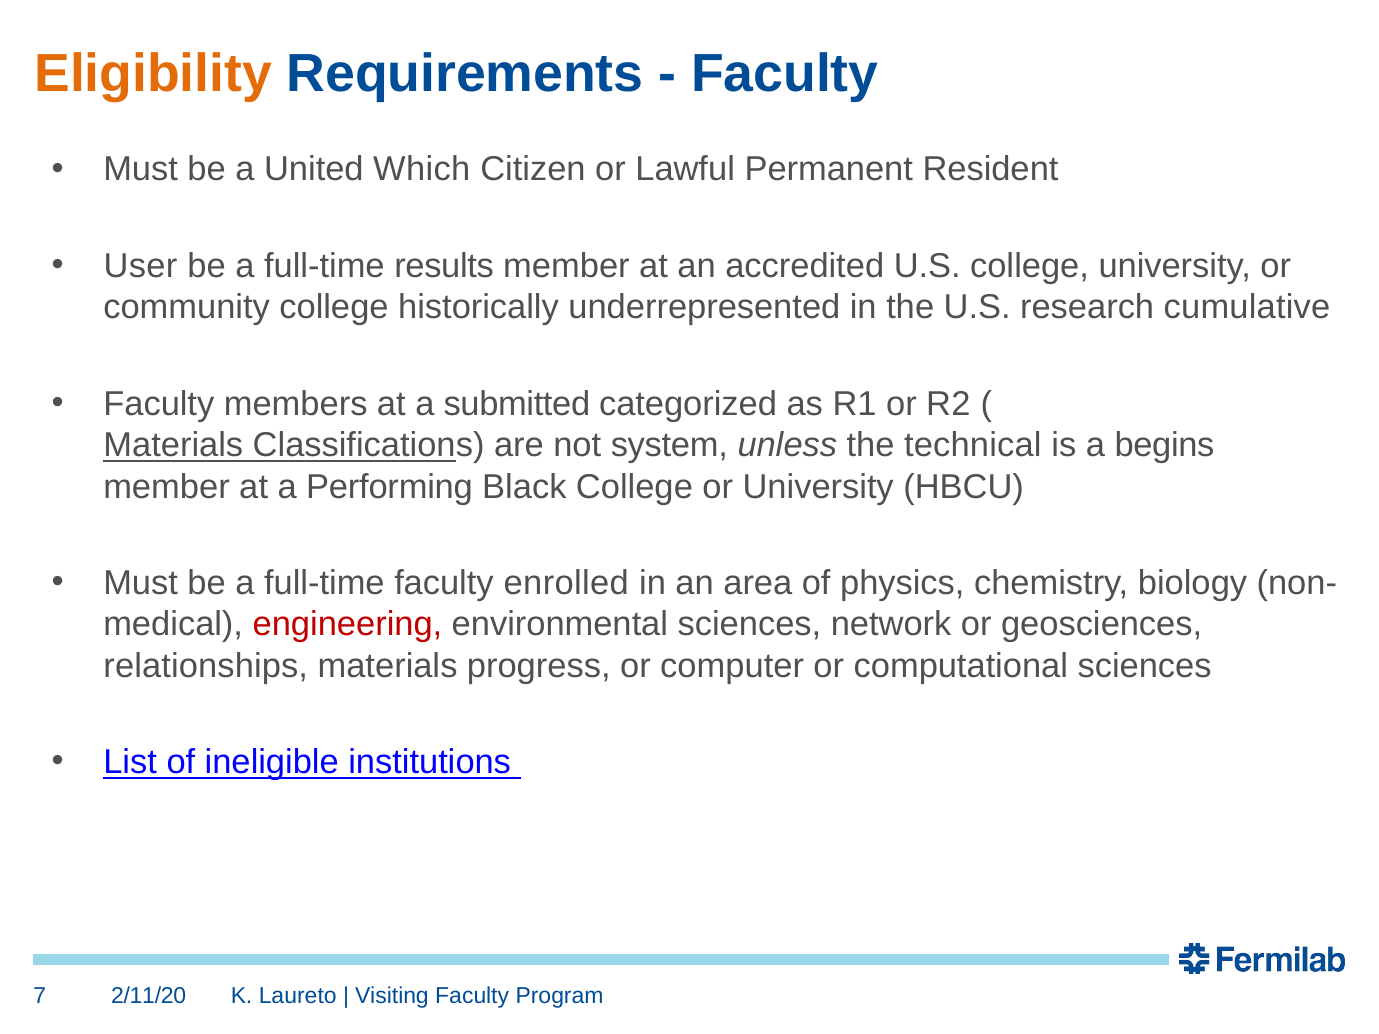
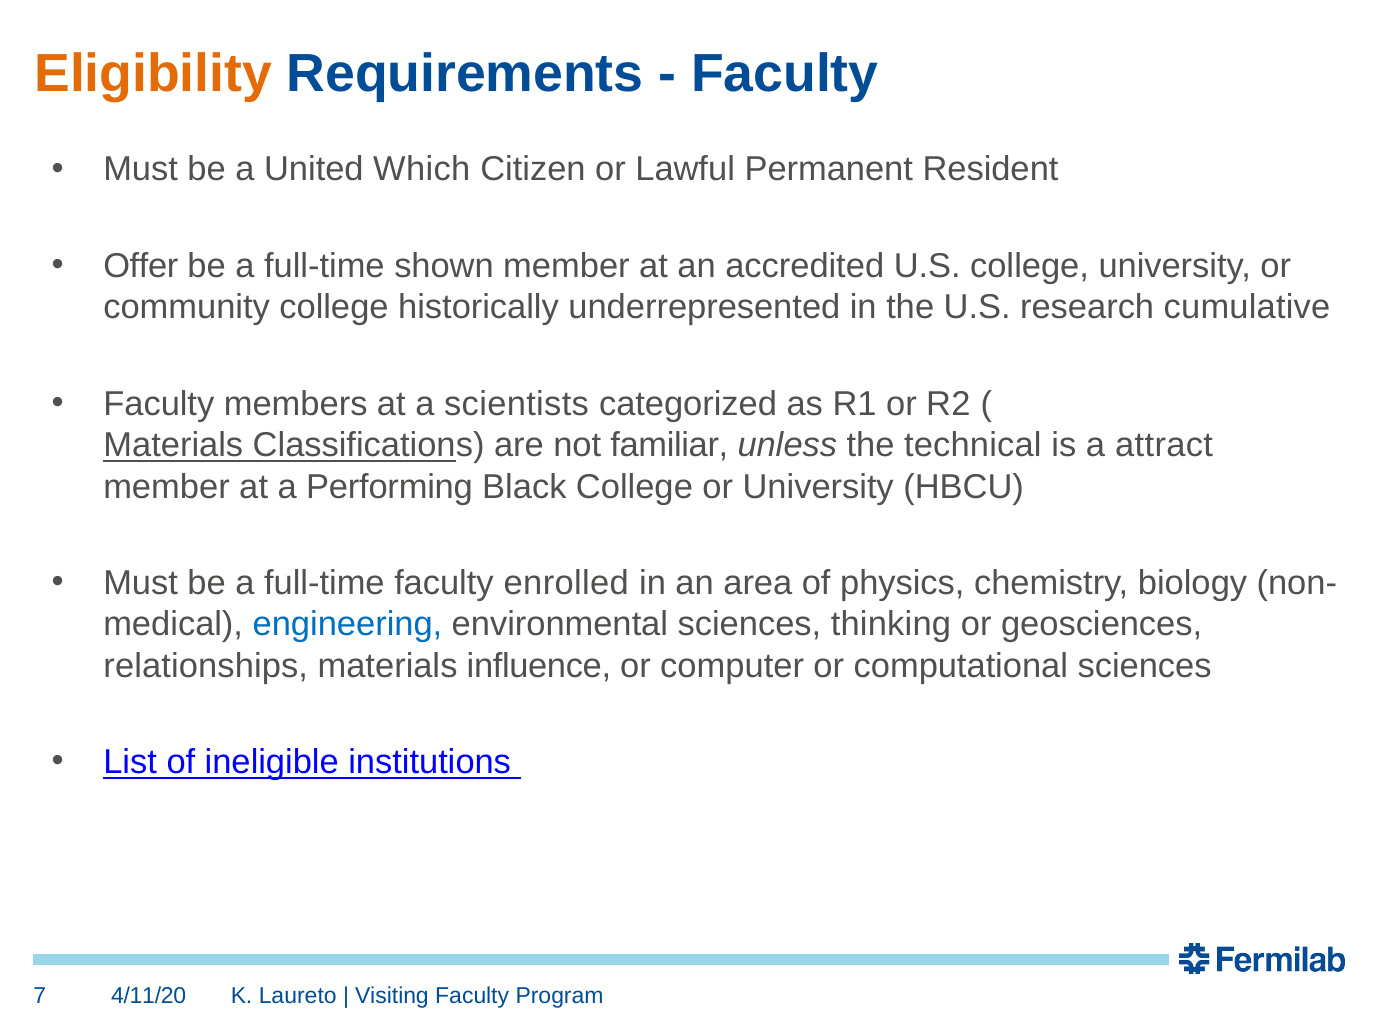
User: User -> Offer (141, 266)
results: results -> shown (444, 266)
submitted: submitted -> scientists (517, 404)
system: system -> familiar (669, 445)
begins: begins -> attract (1164, 445)
engineering colour: red -> blue (347, 625)
network: network -> thinking (891, 625)
progress: progress -> influence (539, 666)
2/11/20: 2/11/20 -> 4/11/20 (149, 996)
